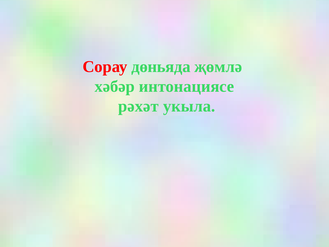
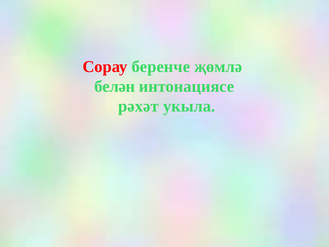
дөньяда: дөньяда -> беренче (161, 67)
хәбәр: хәбәр -> белән (115, 86)
